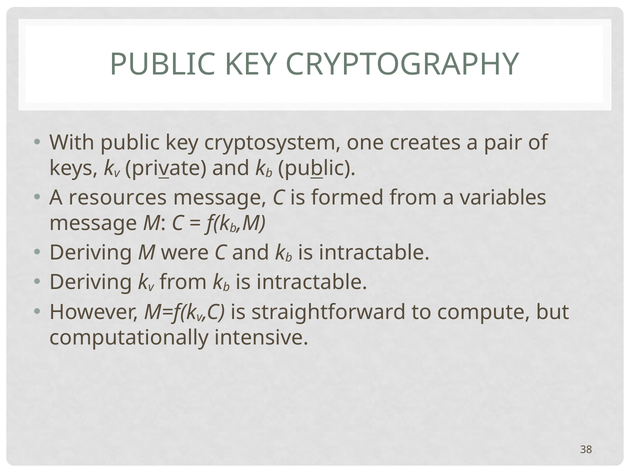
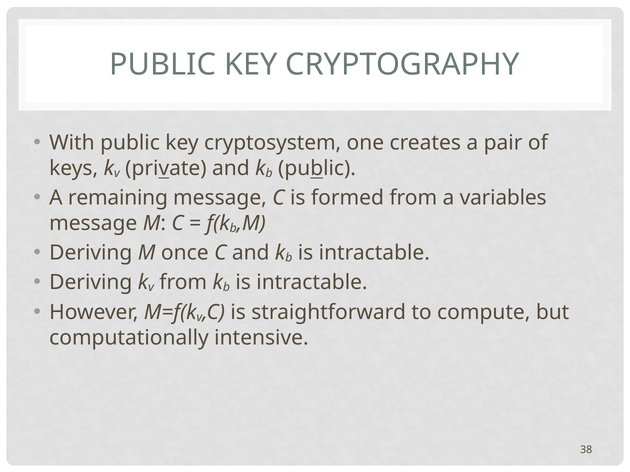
resources: resources -> remaining (118, 198)
were: were -> once (185, 253)
